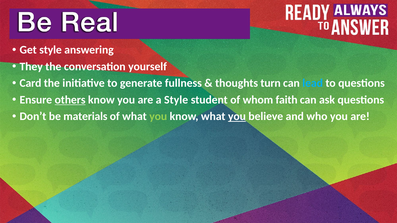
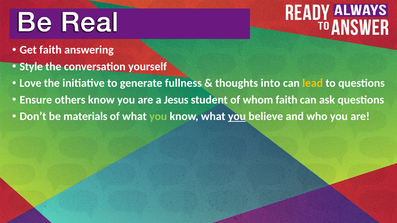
Get style: style -> faith (50, 50)
They: They -> Style (31, 67)
Card: Card -> Love (30, 83)
turn: turn -> into (270, 83)
lead colour: light blue -> yellow (313, 83)
others underline: present -> none (70, 100)
a Style: Style -> Jesus (176, 100)
